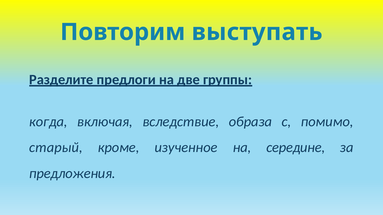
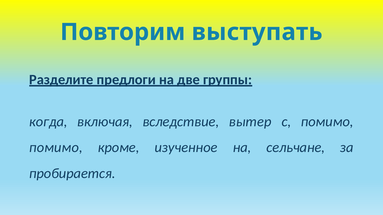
образа: образа -> вытер (250, 122)
старый: старый -> помимо (56, 148)
середине: середине -> сельчане (296, 148)
предложения: предложения -> пробирается (72, 174)
